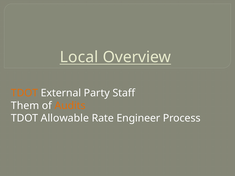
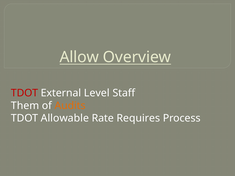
Local: Local -> Allow (79, 57)
TDOT colour: orange -> red (25, 93)
Party: Party -> Level (97, 93)
Engineer: Engineer -> Requires (138, 118)
